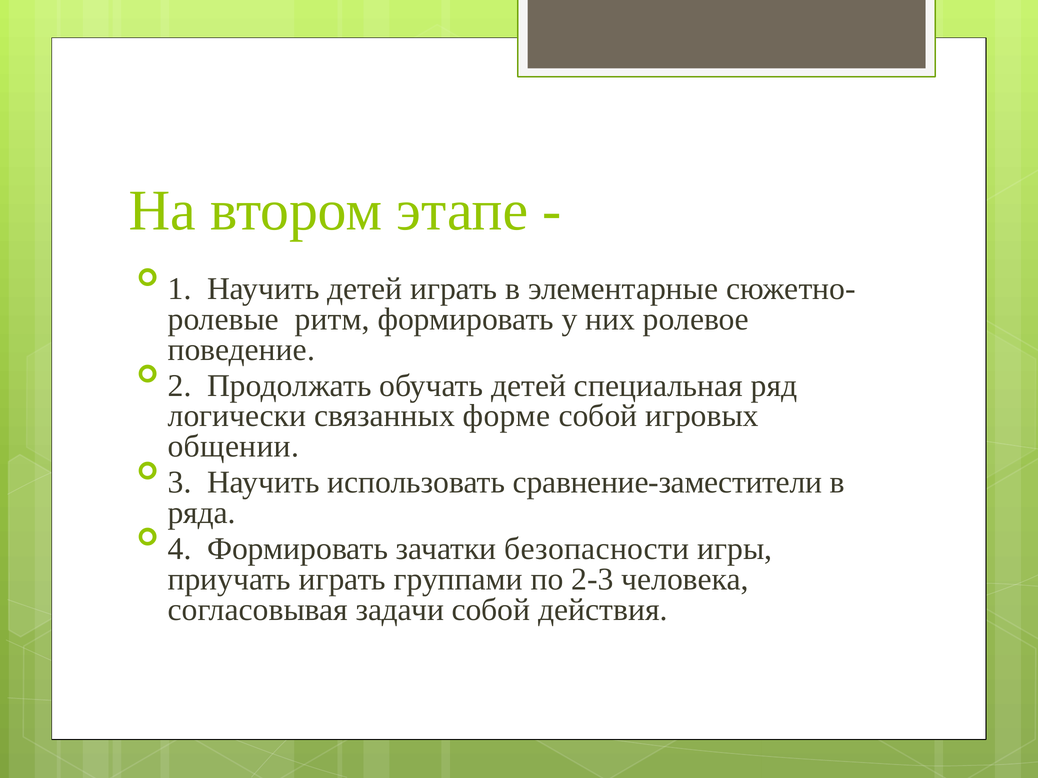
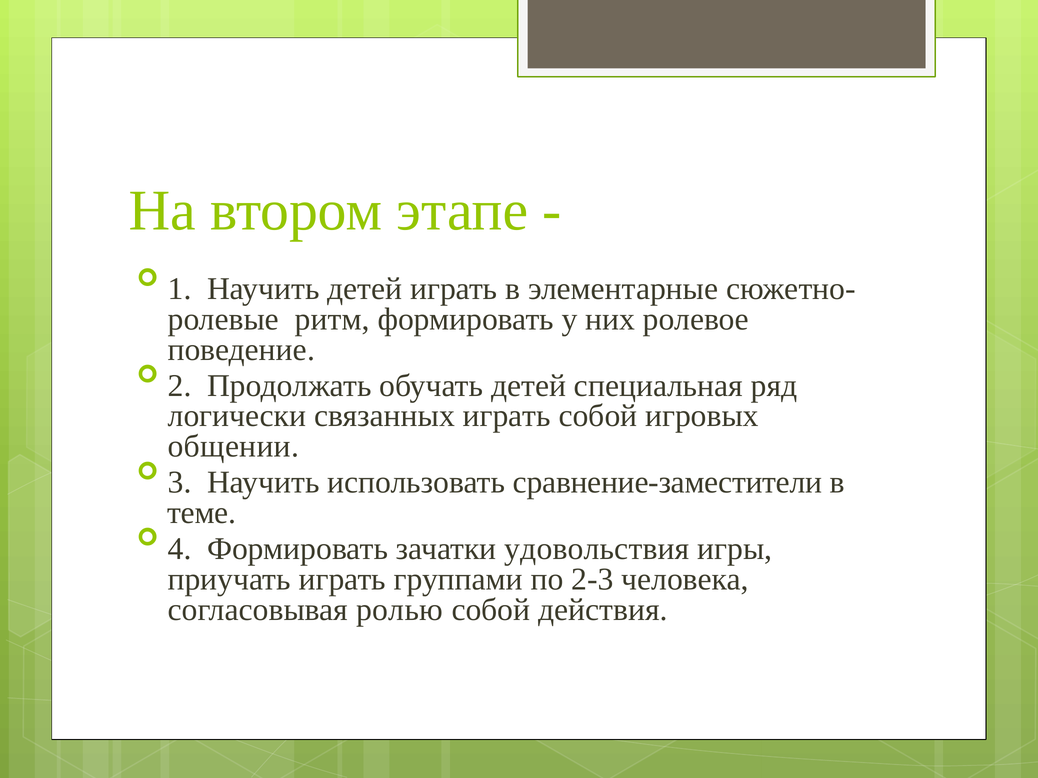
связанных форме: форме -> играть (507, 416)
ряда: ряда -> теме (202, 513)
безопасности: безопасности -> удовольствия (597, 549)
задачи: задачи -> ролью (400, 610)
